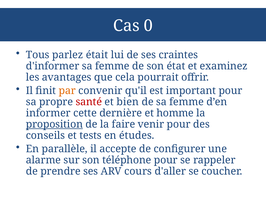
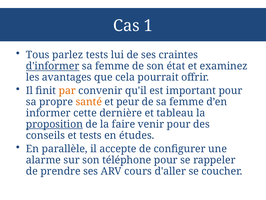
0: 0 -> 1 (148, 26)
parlez était: était -> tests (97, 55)
d'informer underline: none -> present (53, 66)
santé colour: red -> orange (89, 102)
bien: bien -> peur (128, 102)
homme: homme -> tableau (175, 113)
